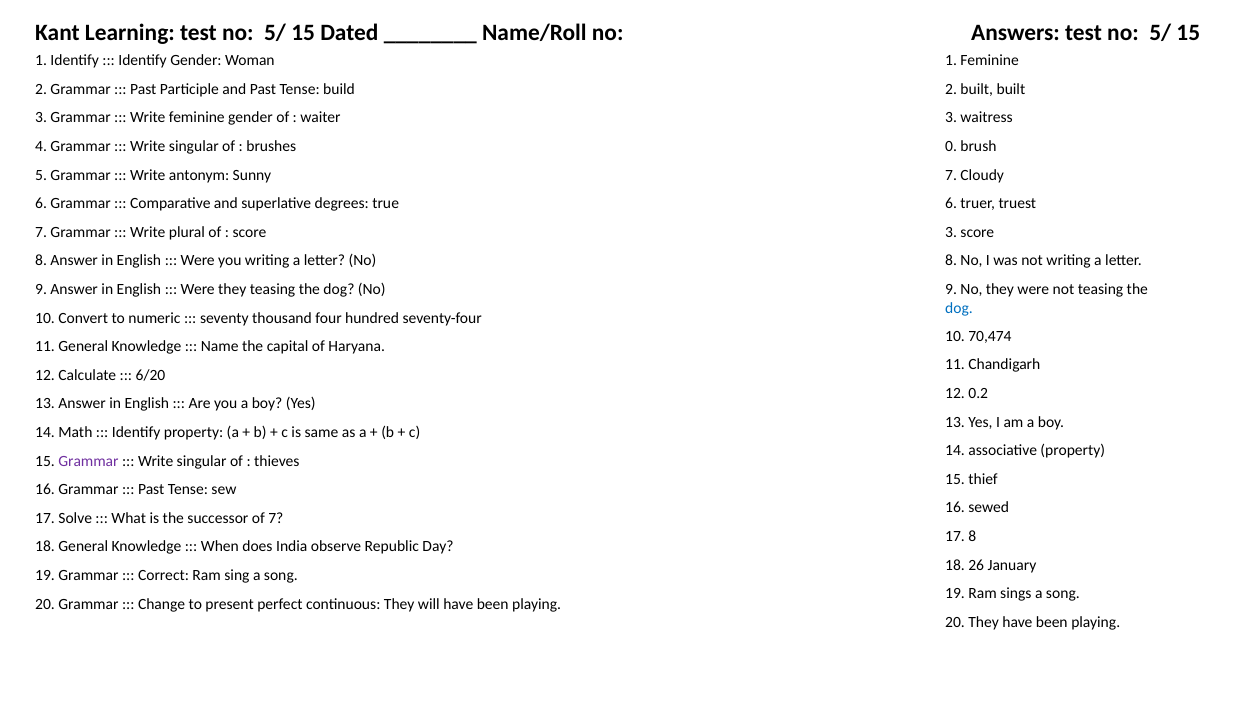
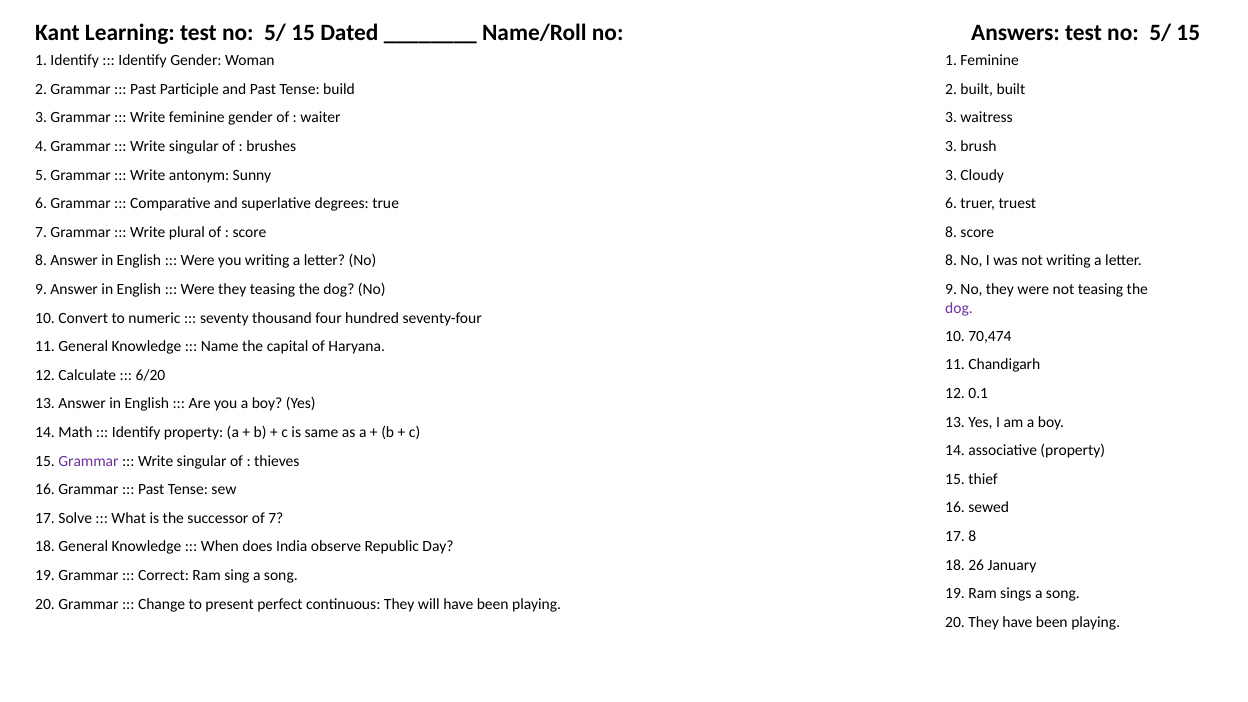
brushes 0: 0 -> 3 (951, 146)
Sunny 7: 7 -> 3 (951, 175)
3: 3 -> 8 (951, 232)
dog colour: blue -> purple (959, 308)
0.2: 0.2 -> 0.1 (978, 393)
